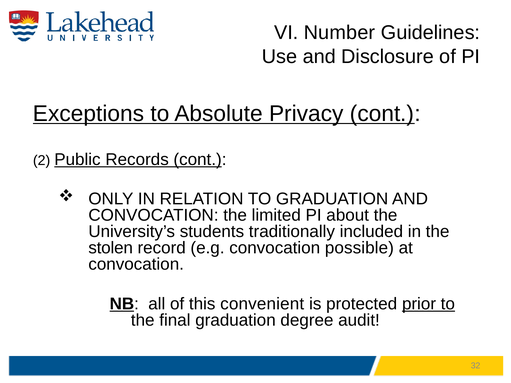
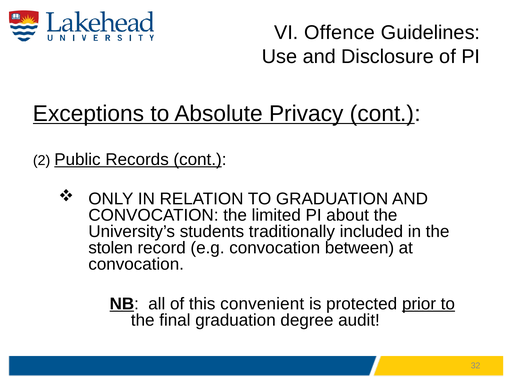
Number: Number -> Offence (340, 33)
possible: possible -> between (360, 248)
